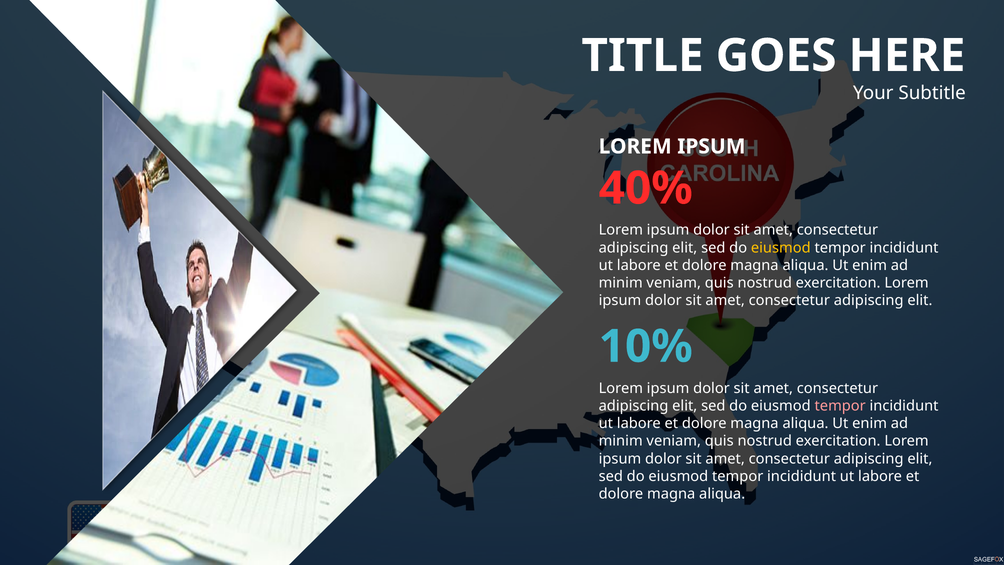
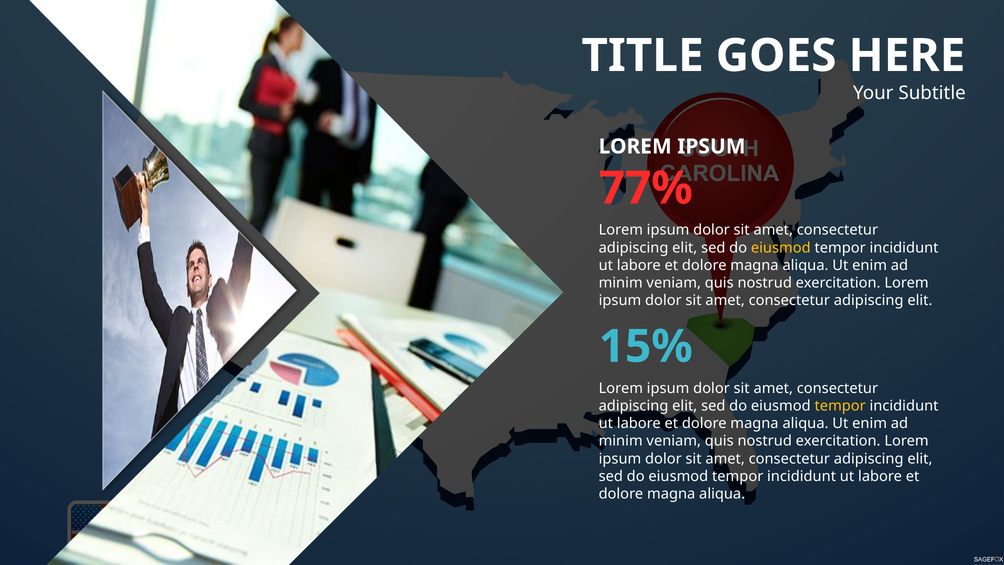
40%: 40% -> 77% (646, 188)
10%: 10% -> 15% (646, 346)
tempor colour: pink -> yellow (840, 406)
